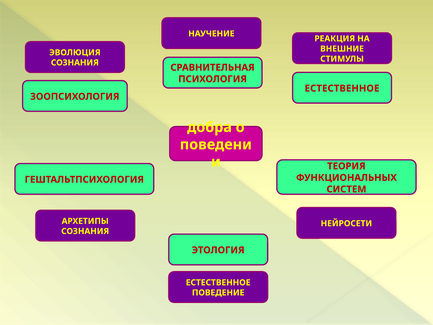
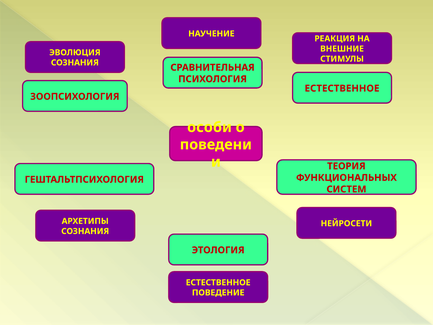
добра: добра -> особи (209, 127)
